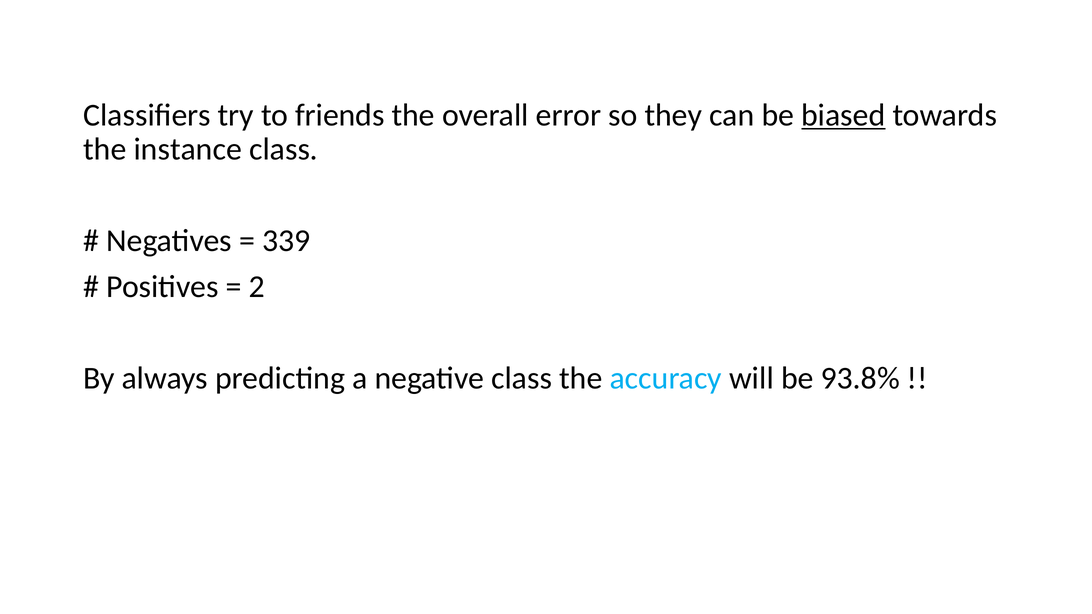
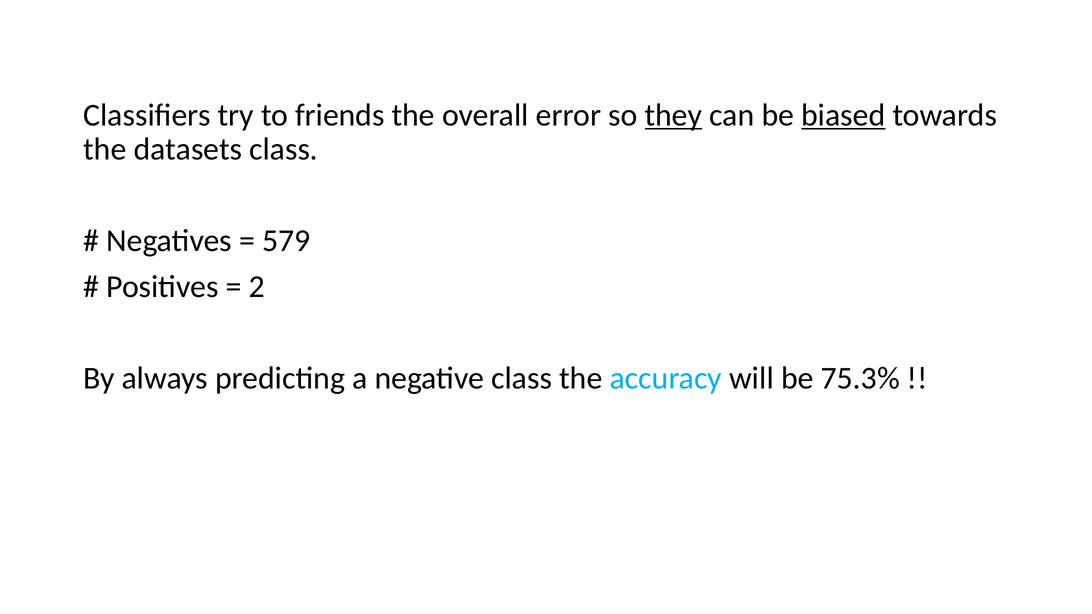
they underline: none -> present (673, 115)
instance: instance -> datasets (188, 149)
339: 339 -> 579 (286, 241)
93.8%: 93.8% -> 75.3% (860, 378)
